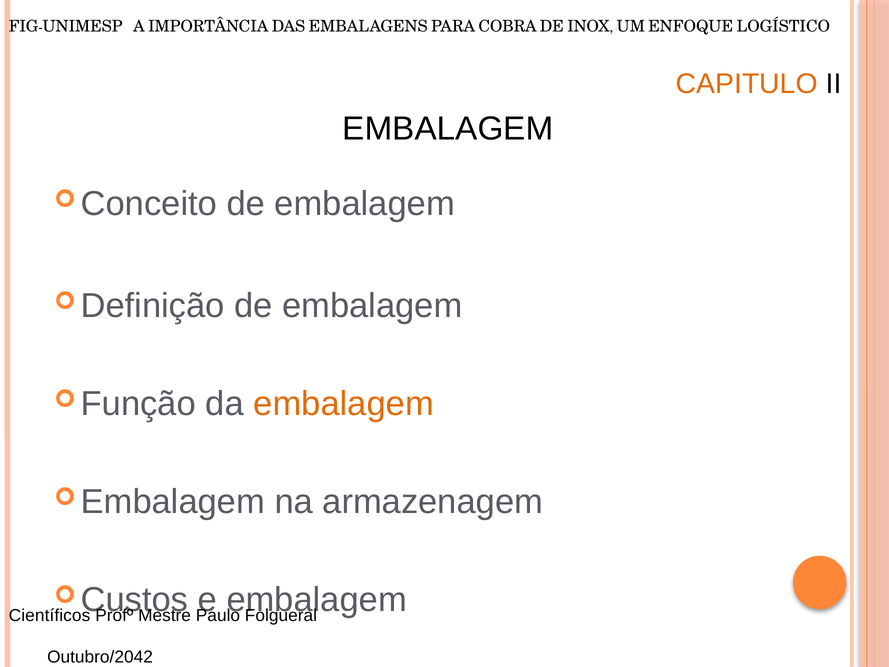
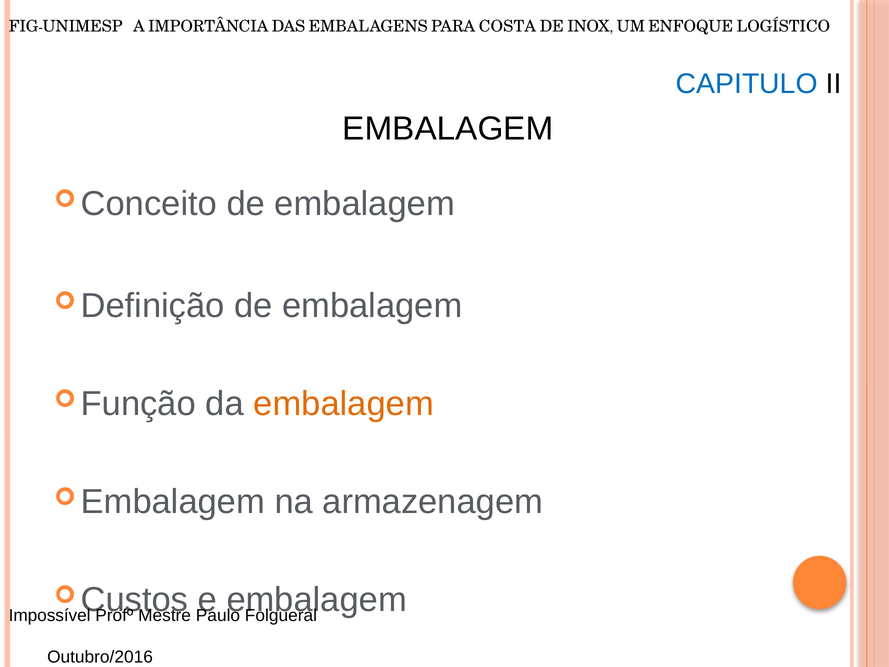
COBRA: COBRA -> COSTA (507, 26)
CAPITULO colour: orange -> blue (747, 84)
Científicos: Científicos -> Impossível (50, 615)
Outubro/2042: Outubro/2042 -> Outubro/2016 (100, 657)
